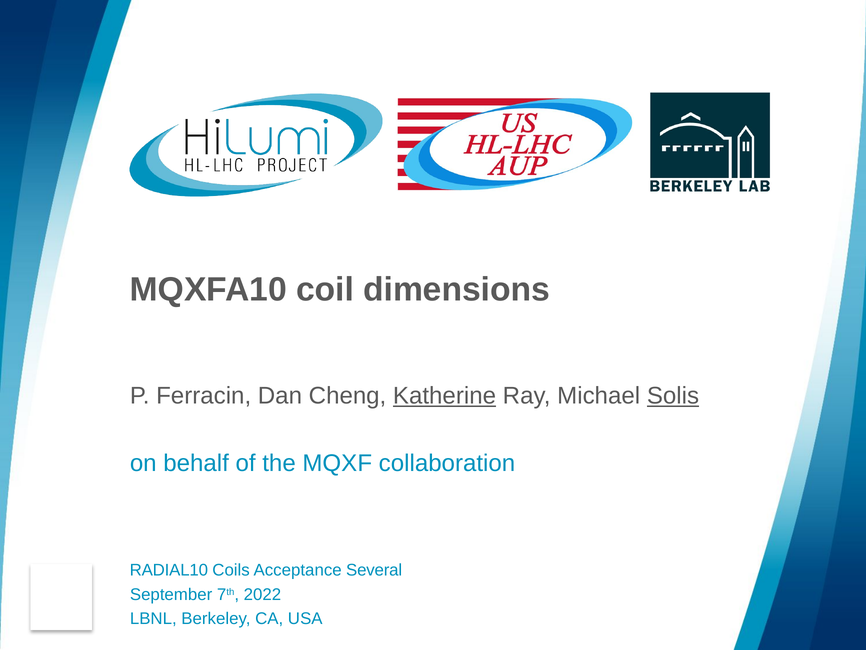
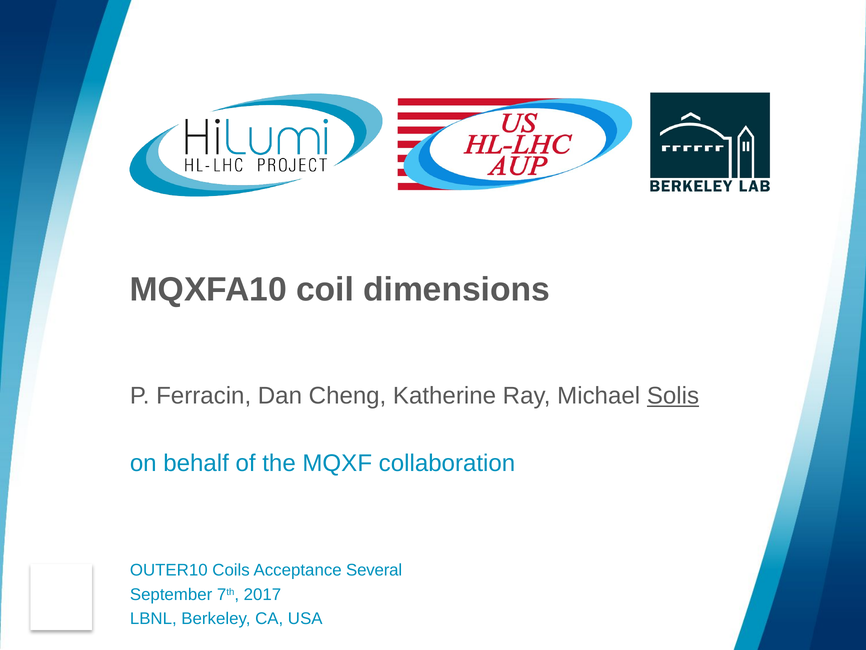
Katherine underline: present -> none (445, 395)
RADIAL10: RADIAL10 -> OUTER10 (169, 570)
2022: 2022 -> 2017 (262, 594)
